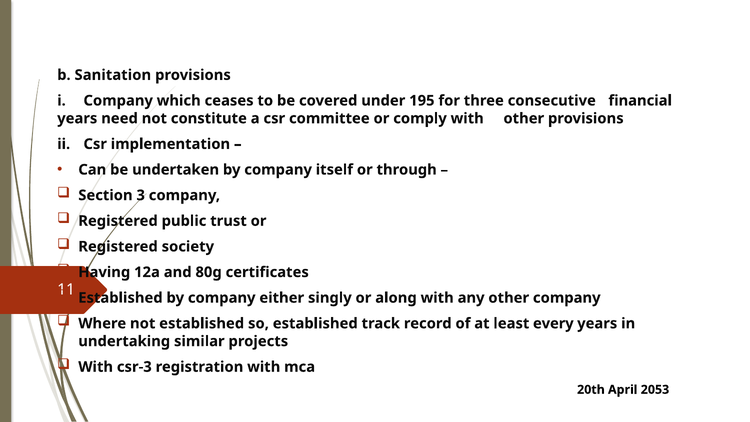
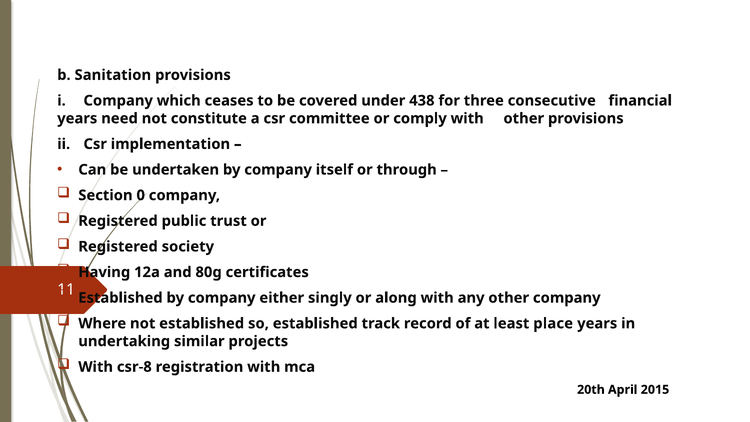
195: 195 -> 438 (422, 101)
3: 3 -> 0 (141, 195)
every: every -> place (553, 323)
csr-3: csr-3 -> csr-8 (134, 367)
2053: 2053 -> 2015 (655, 390)
